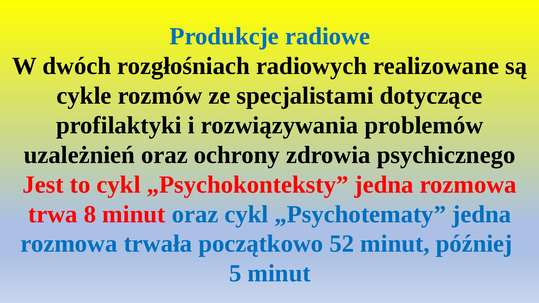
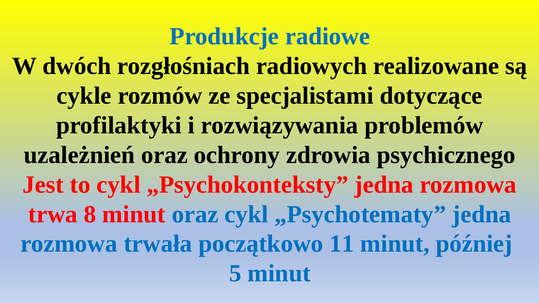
52: 52 -> 11 (342, 244)
